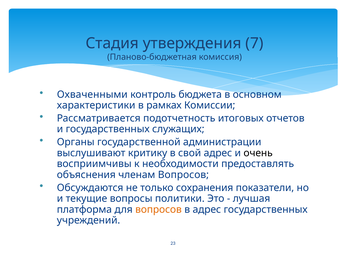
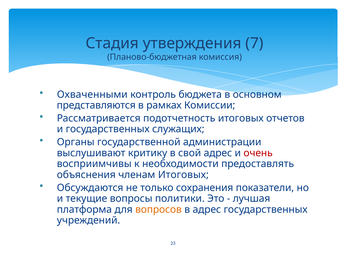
характеристики: характеристики -> представляются (96, 106)
очень colour: black -> red (258, 153)
членам Вопросов: Вопросов -> Итоговых (183, 175)
